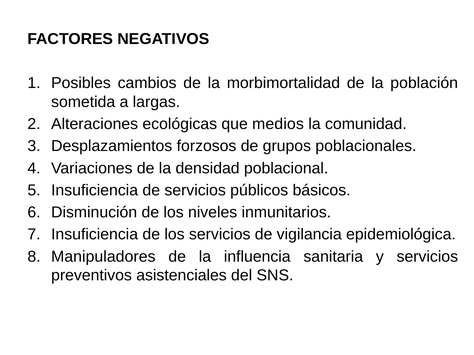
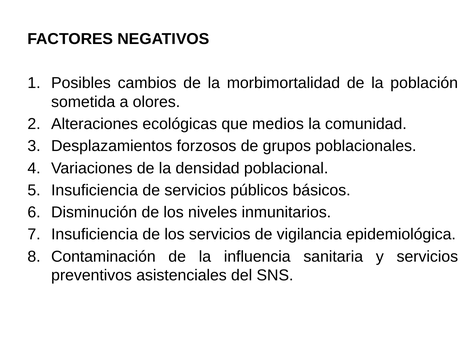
largas: largas -> olores (156, 102)
Manipuladores: Manipuladores -> Contaminación (103, 257)
